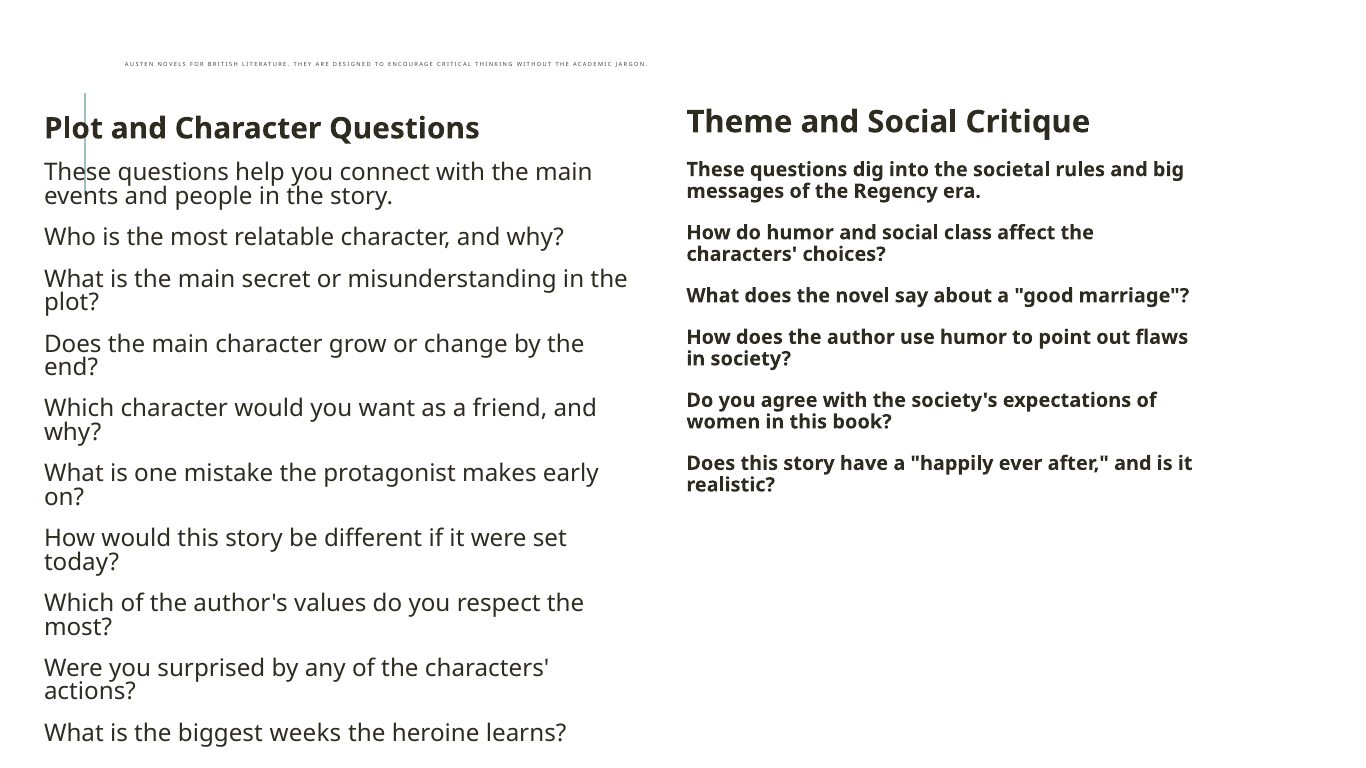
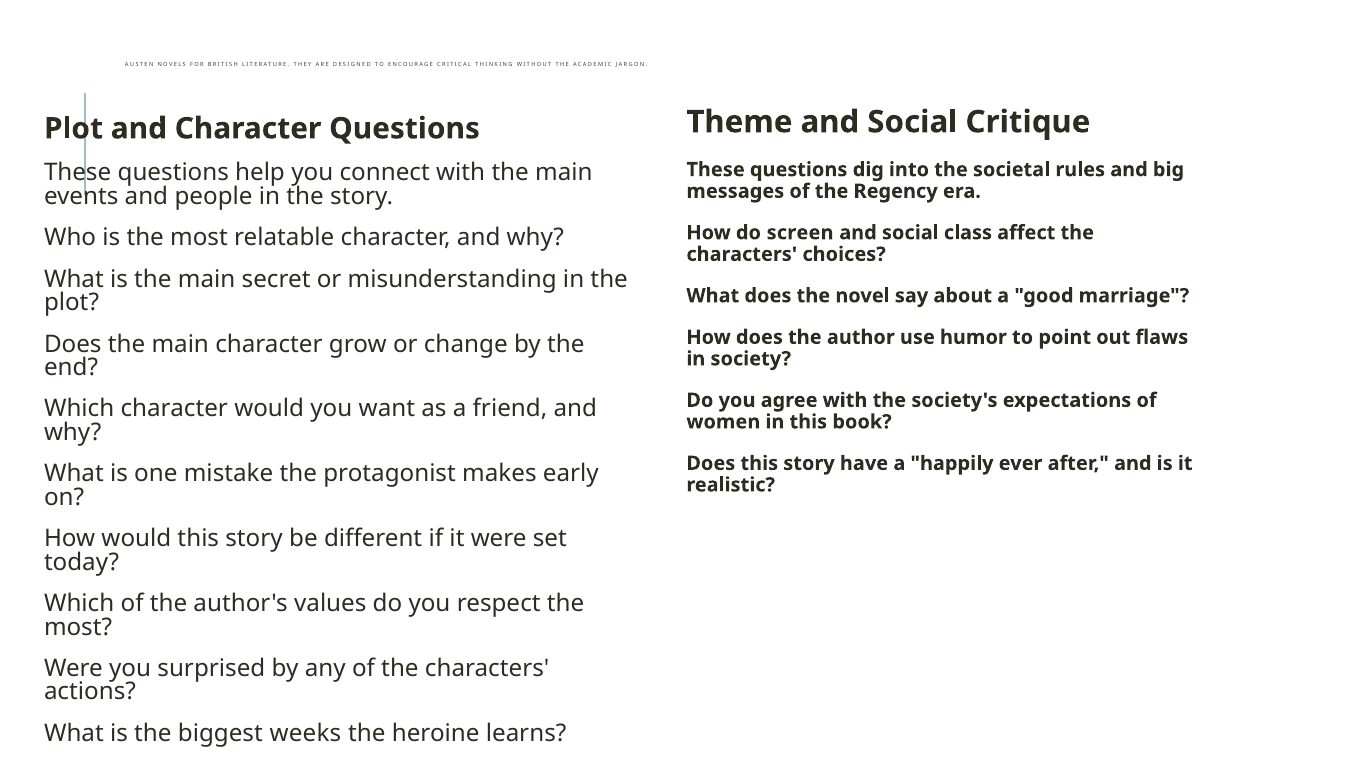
do humor: humor -> screen (800, 233)
